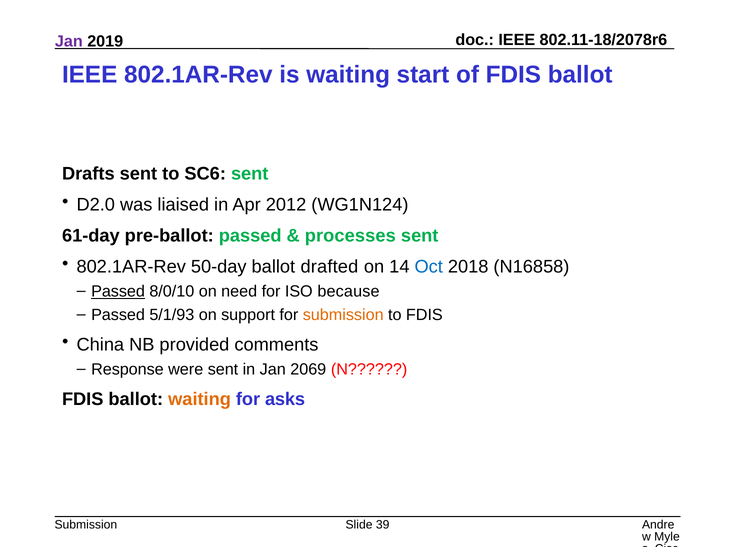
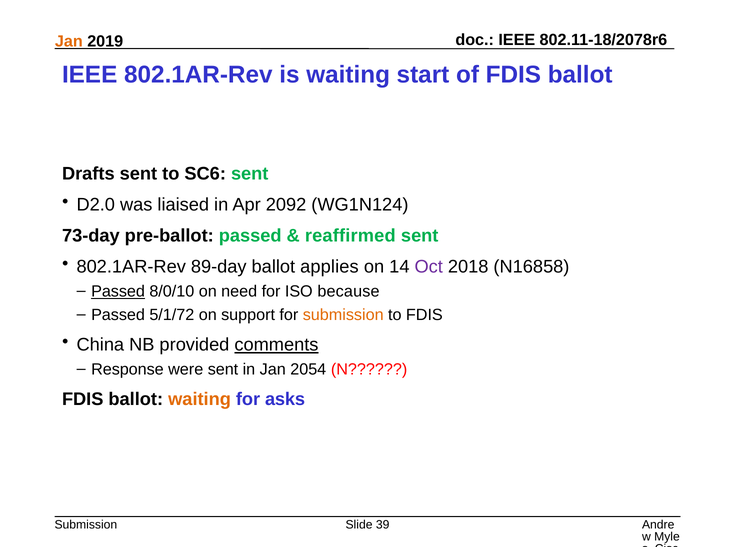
Jan colour: purple -> orange (69, 41)
2012: 2012 -> 2092 (286, 205)
61-day: 61-day -> 73-day (91, 236)
processes: processes -> reaffirmed (350, 236)
50-day: 50-day -> 89-day (219, 267)
drafted: drafted -> applies (329, 267)
Oct colour: blue -> purple (429, 267)
5/1/93: 5/1/93 -> 5/1/72 (172, 315)
comments underline: none -> present (276, 345)
2069: 2069 -> 2054 (308, 369)
